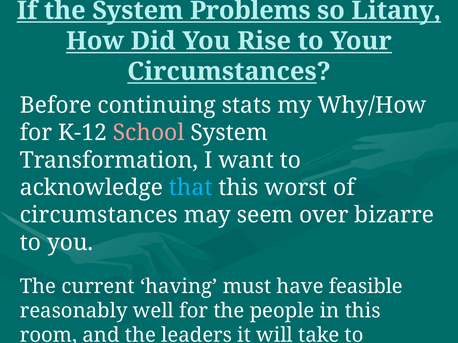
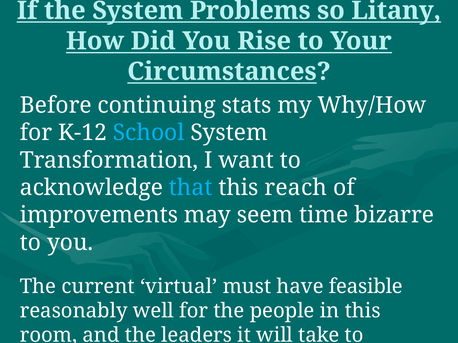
School colour: pink -> light blue (149, 133)
worst: worst -> reach (296, 188)
circumstances: circumstances -> improvements (99, 215)
over: over -> time (324, 215)
having: having -> virtual (179, 287)
